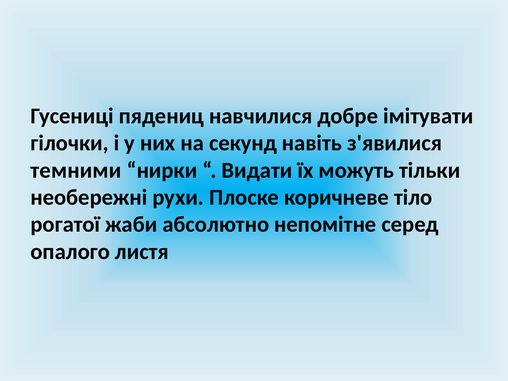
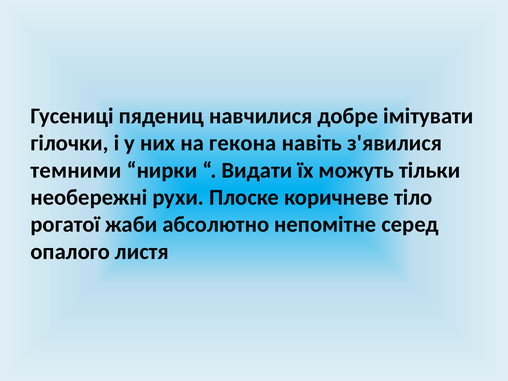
секунд: секунд -> гекона (243, 143)
